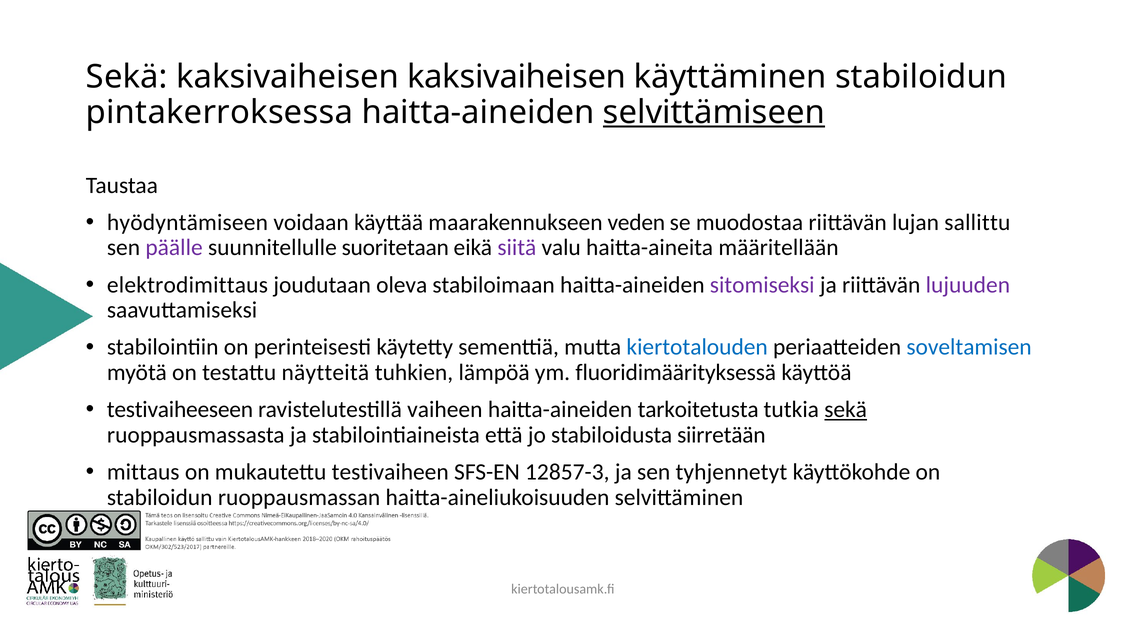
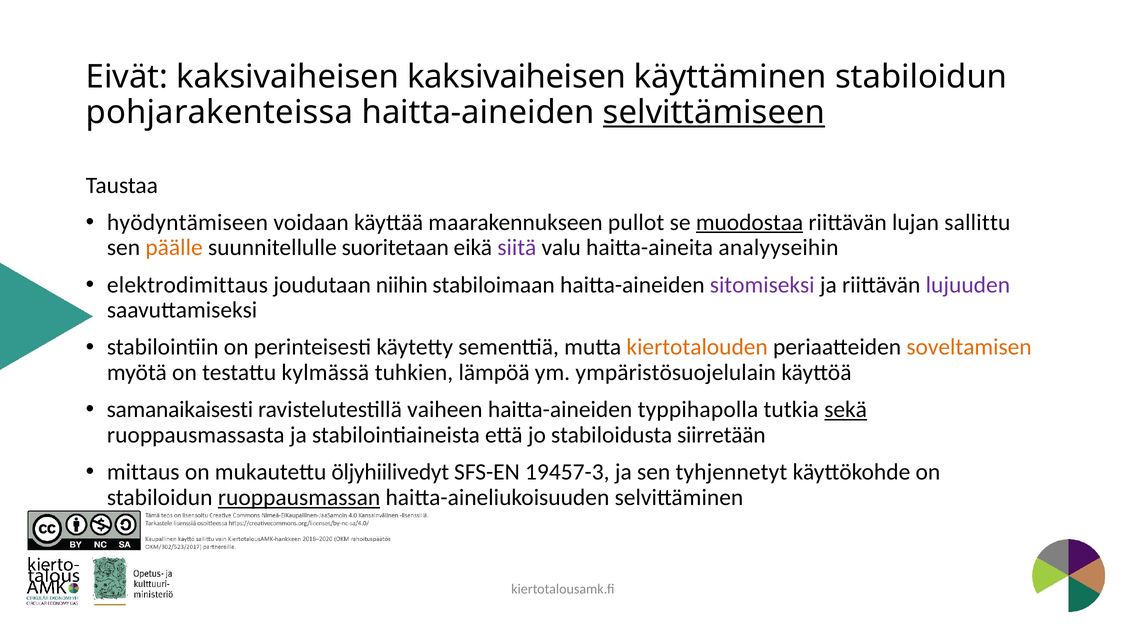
Sekä: Sekä -> Eivät (127, 77)
pintakerroksessa: pintakerroksessa -> pohjarakenteissa (219, 112)
veden: veden -> pullot (636, 222)
muodostaa underline: none -> present (750, 222)
päälle colour: purple -> orange (174, 248)
määritellään: määritellään -> analyyseihin (778, 248)
oleva: oleva -> niihin (402, 285)
kiertotalouden colour: blue -> orange (697, 347)
soveltamisen colour: blue -> orange (969, 347)
näytteitä: näytteitä -> kylmässä (325, 373)
fluoridimäärityksessä: fluoridimäärityksessä -> ympäristösuojelulain (676, 373)
testivaiheeseen: testivaiheeseen -> samanaikaisesti (180, 410)
tarkoitetusta: tarkoitetusta -> typpihapolla (698, 410)
testivaiheen: testivaiheen -> öljyhiilivedyt (390, 472)
12857-3: 12857-3 -> 19457-3 (567, 472)
ruoppausmassan underline: none -> present (299, 498)
